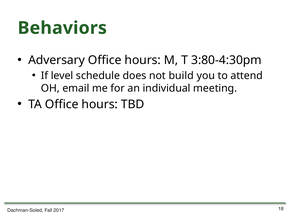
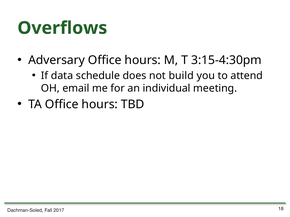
Behaviors: Behaviors -> Overflows (62, 28)
3:80-4:30pm: 3:80-4:30pm -> 3:15-4:30pm (226, 60)
level: level -> data (62, 76)
